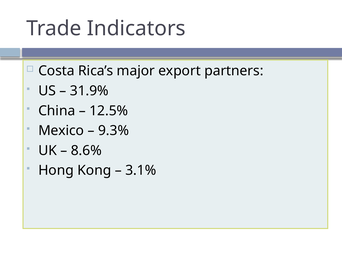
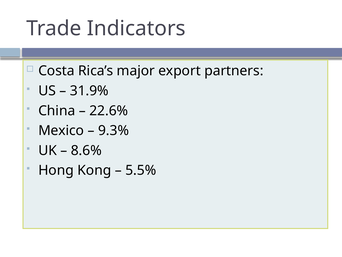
12.5%: 12.5% -> 22.6% (109, 111)
3.1%: 3.1% -> 5.5% (141, 170)
